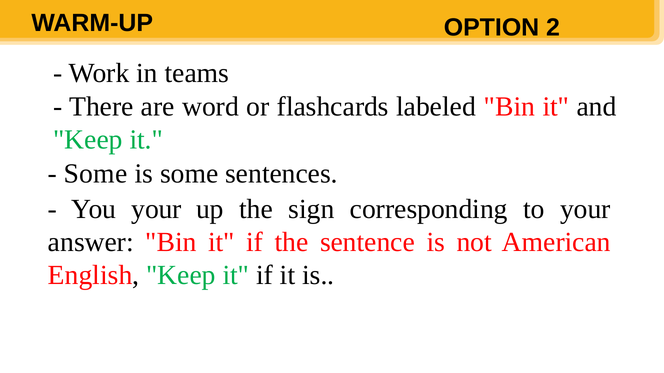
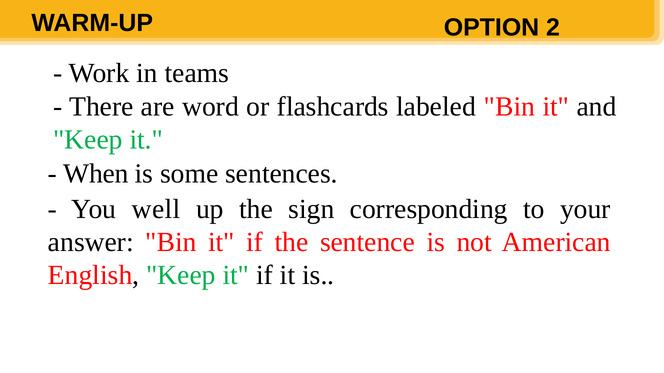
Some: Some -> When (96, 174)
You your: your -> well (156, 209)
